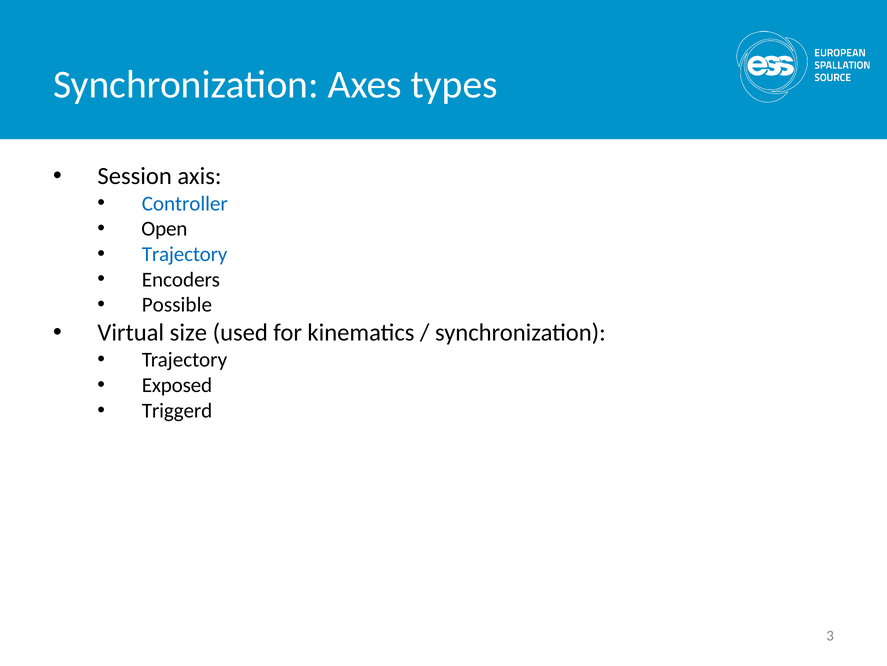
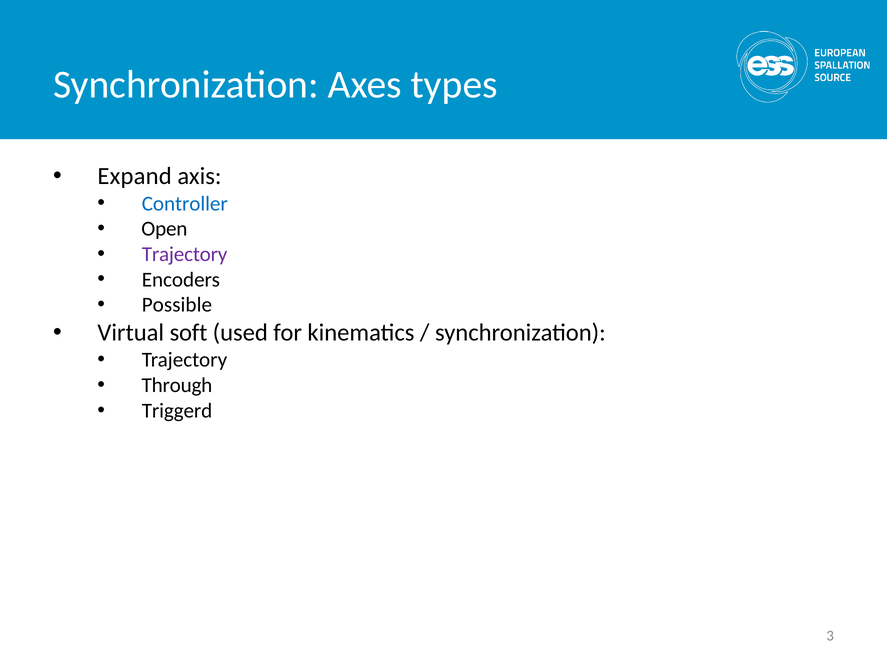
Session: Session -> Expand (135, 176)
Trajectory colour: blue -> purple (185, 254)
size: size -> soft (189, 332)
Exposed: Exposed -> Through (177, 385)
